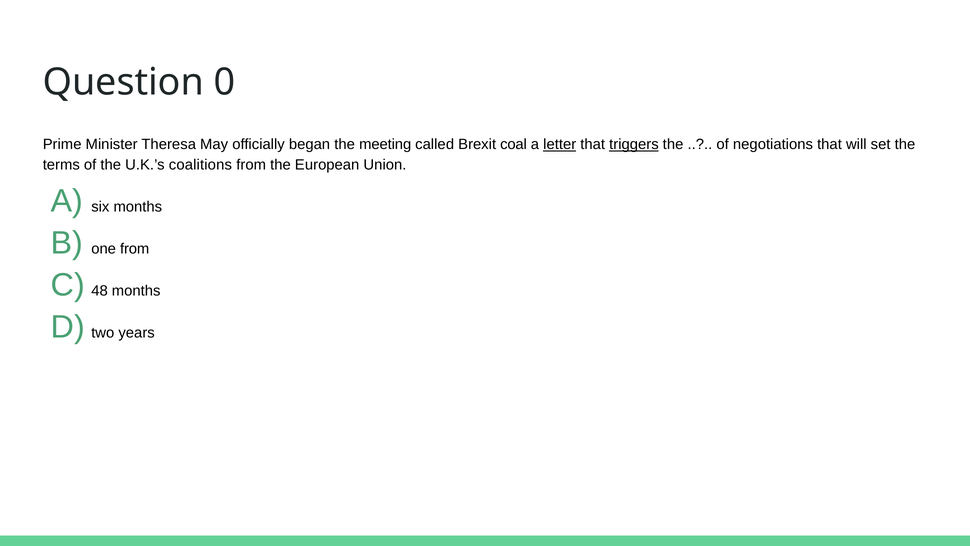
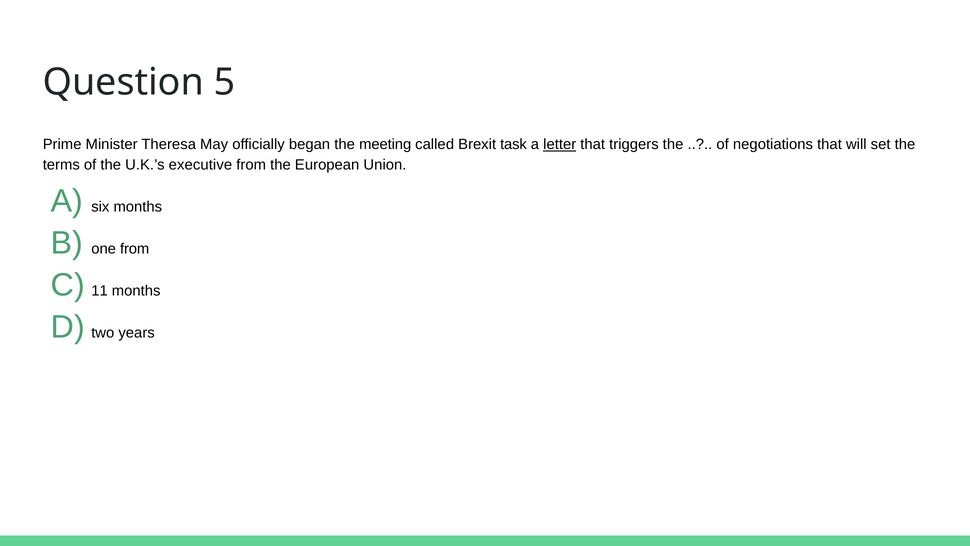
0: 0 -> 5 (225, 82)
coal: coal -> task (513, 145)
triggers underline: present -> none (634, 145)
coalitions: coalitions -> executive (200, 165)
48: 48 -> 11 (100, 291)
